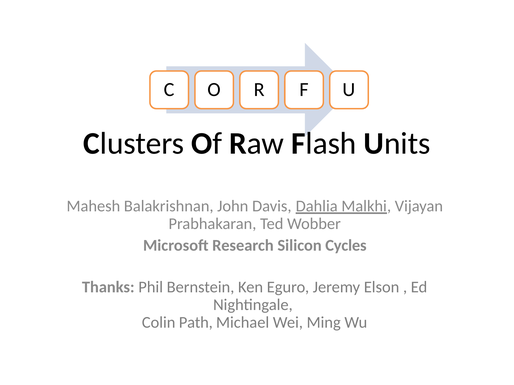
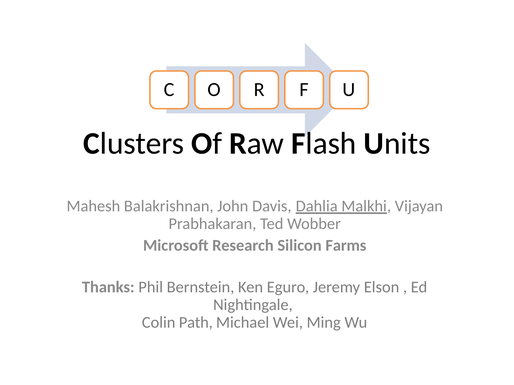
Cycles: Cycles -> Farms (346, 246)
